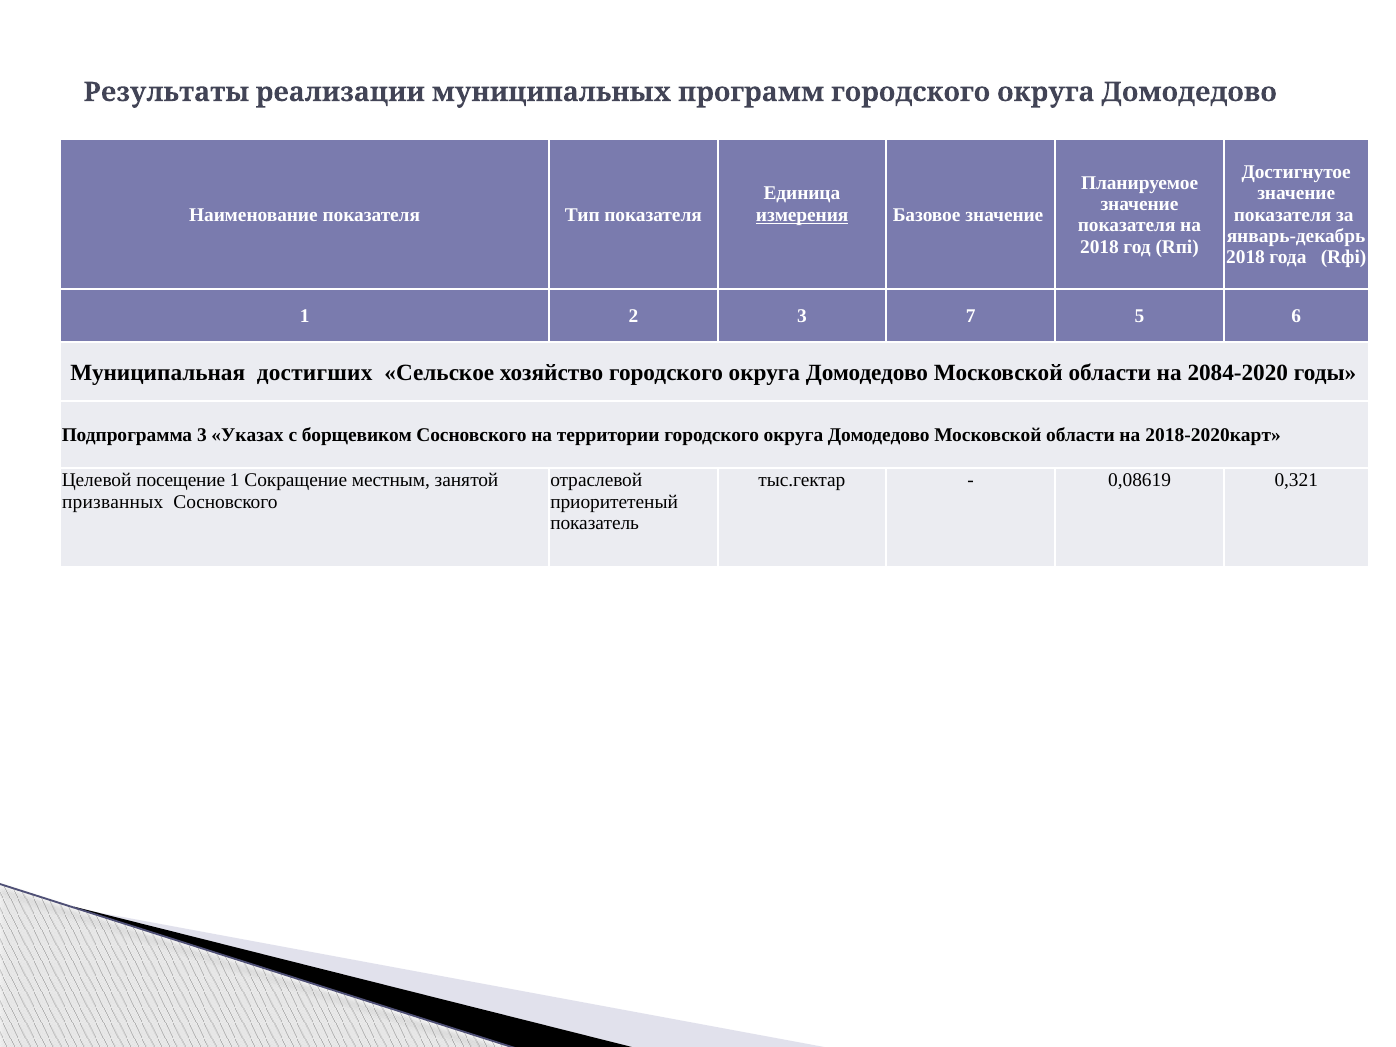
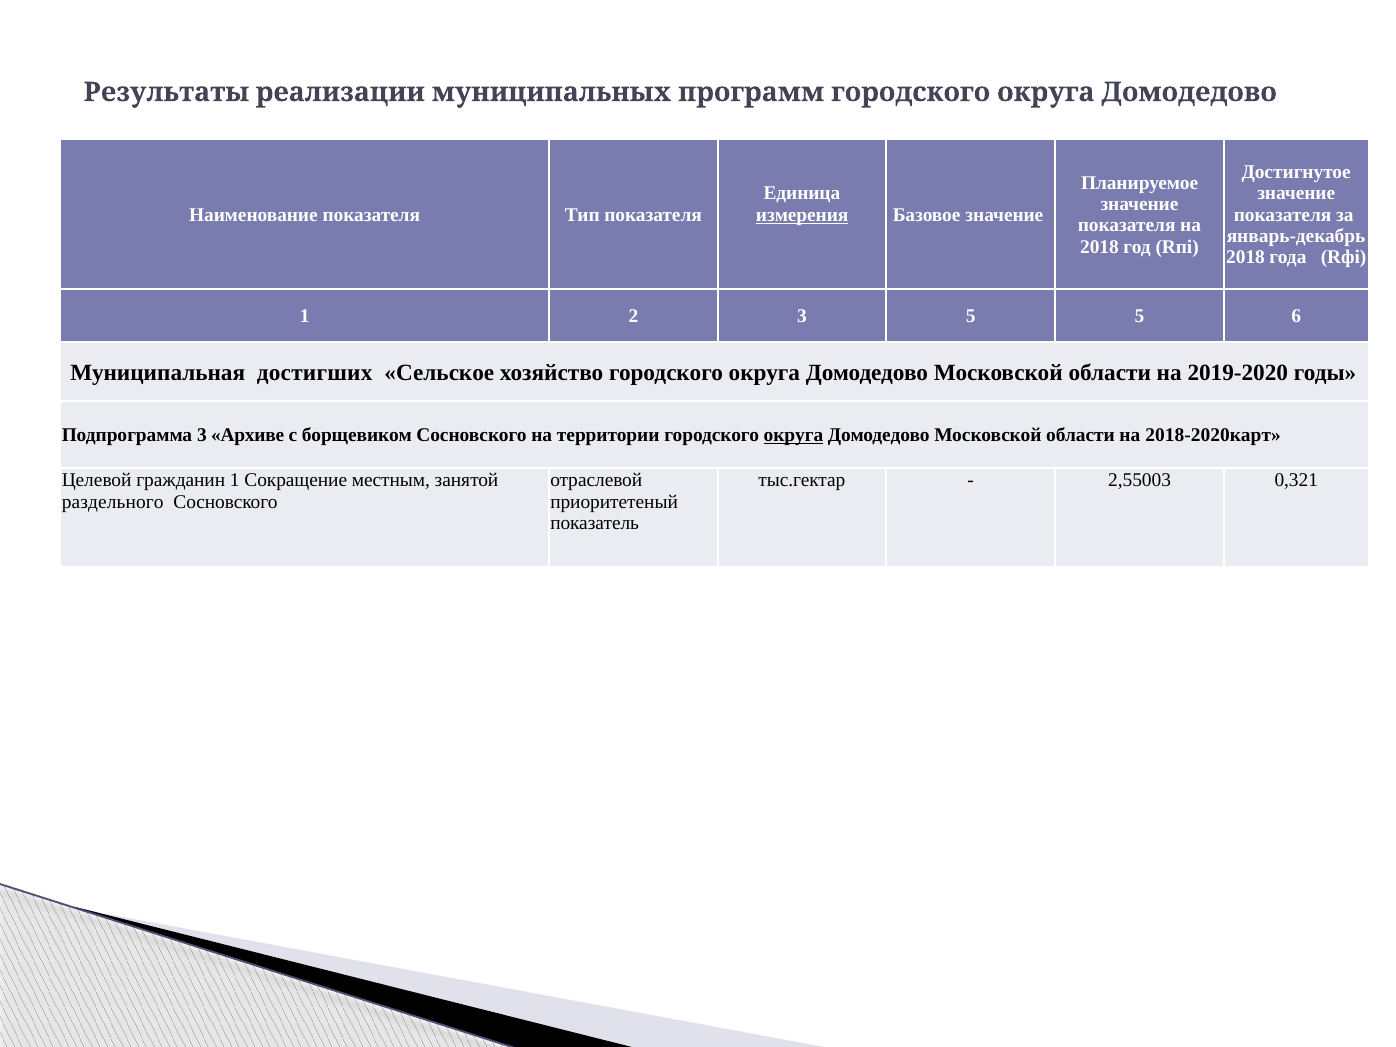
3 7: 7 -> 5 (971, 316)
2084-2020: 2084-2020 -> 2019-2020 (1238, 373)
Указах: Указах -> Архиве (248, 436)
округа underline: none -> present (794, 436)
посещение: посещение -> гражданин (181, 480)
0,08619: 0,08619 -> 2,55003 (1140, 480)
призванных: призванных -> раздельного (113, 502)
